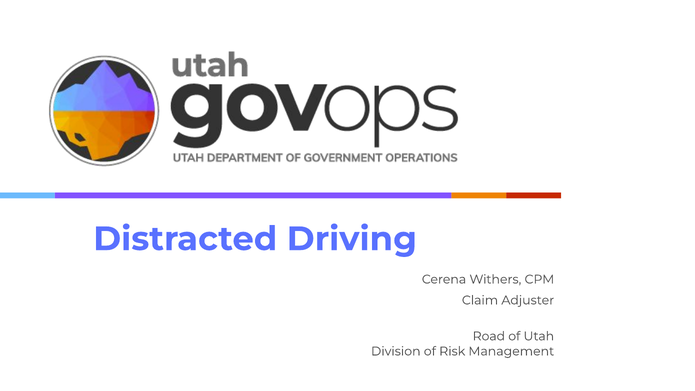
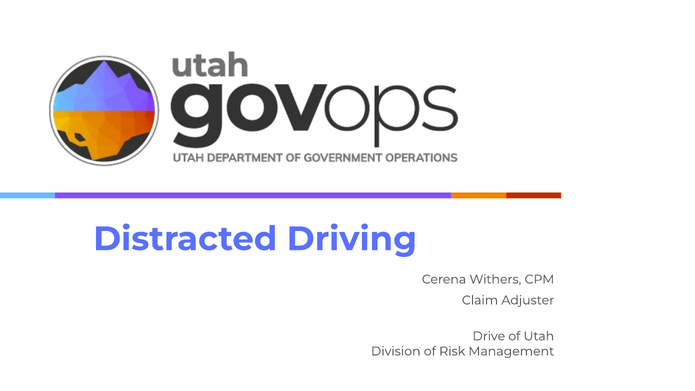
Road: Road -> Drive (489, 336)
